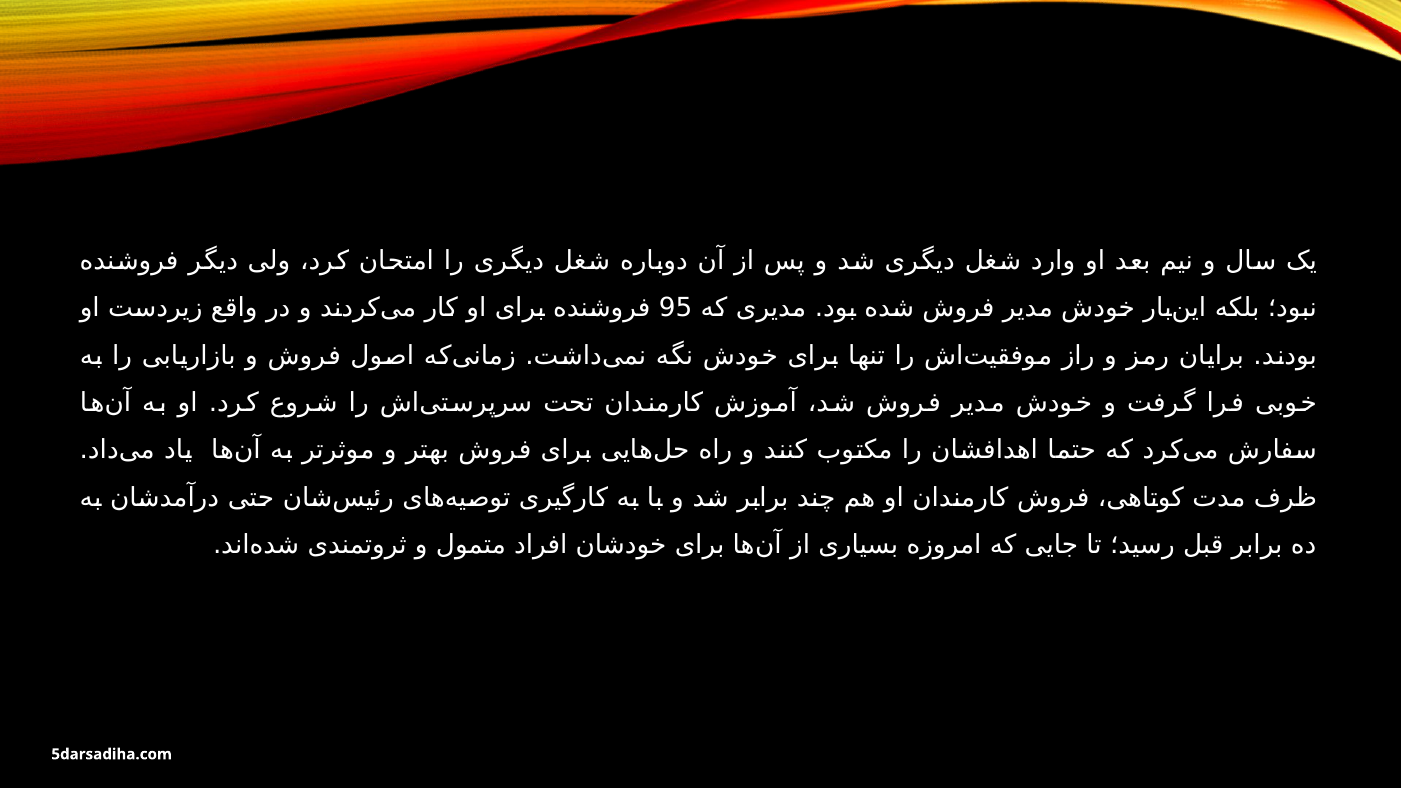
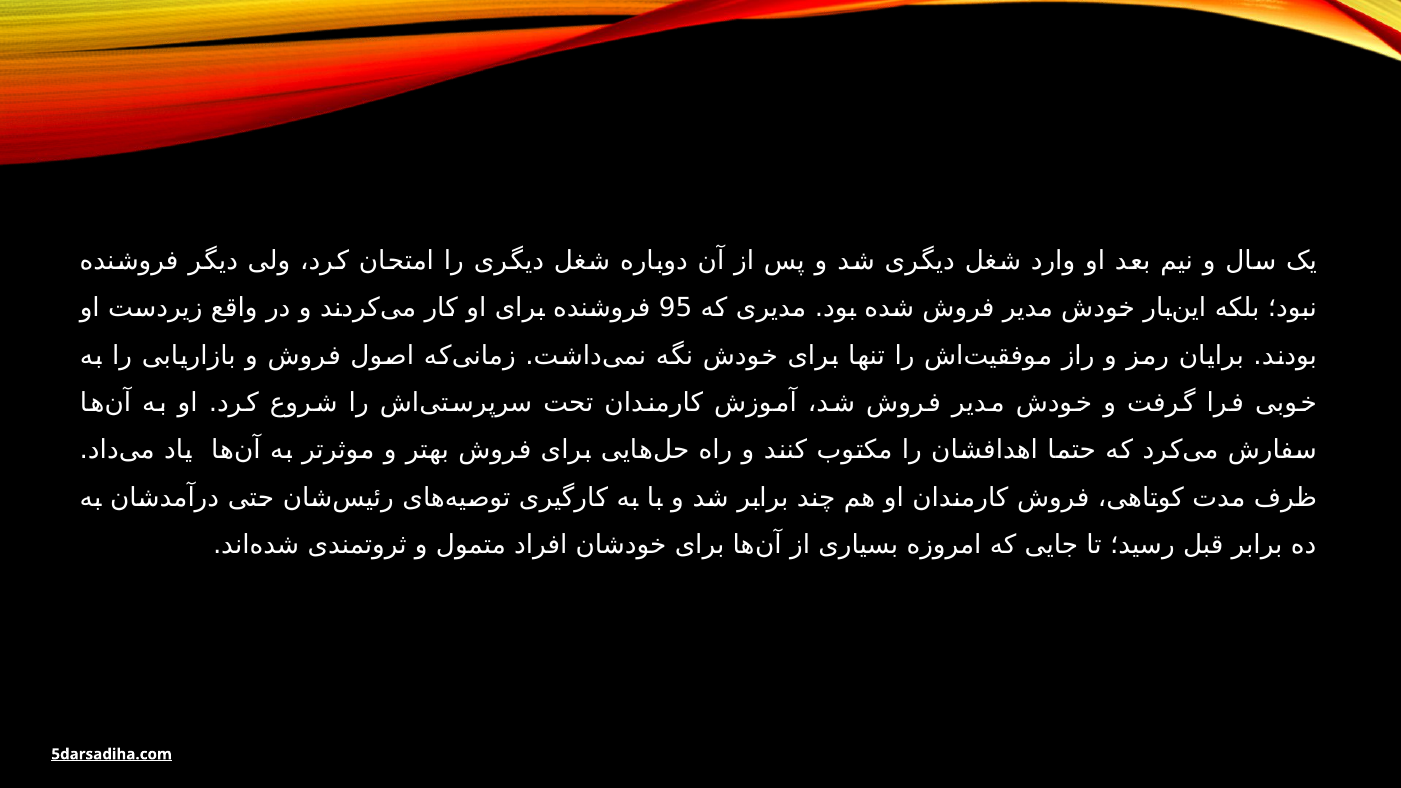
5darsadiha.com underline: none -> present (112, 754)
